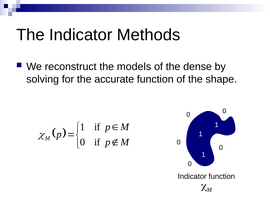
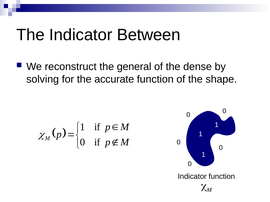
Methods: Methods -> Between (149, 35)
models: models -> general (134, 67)
